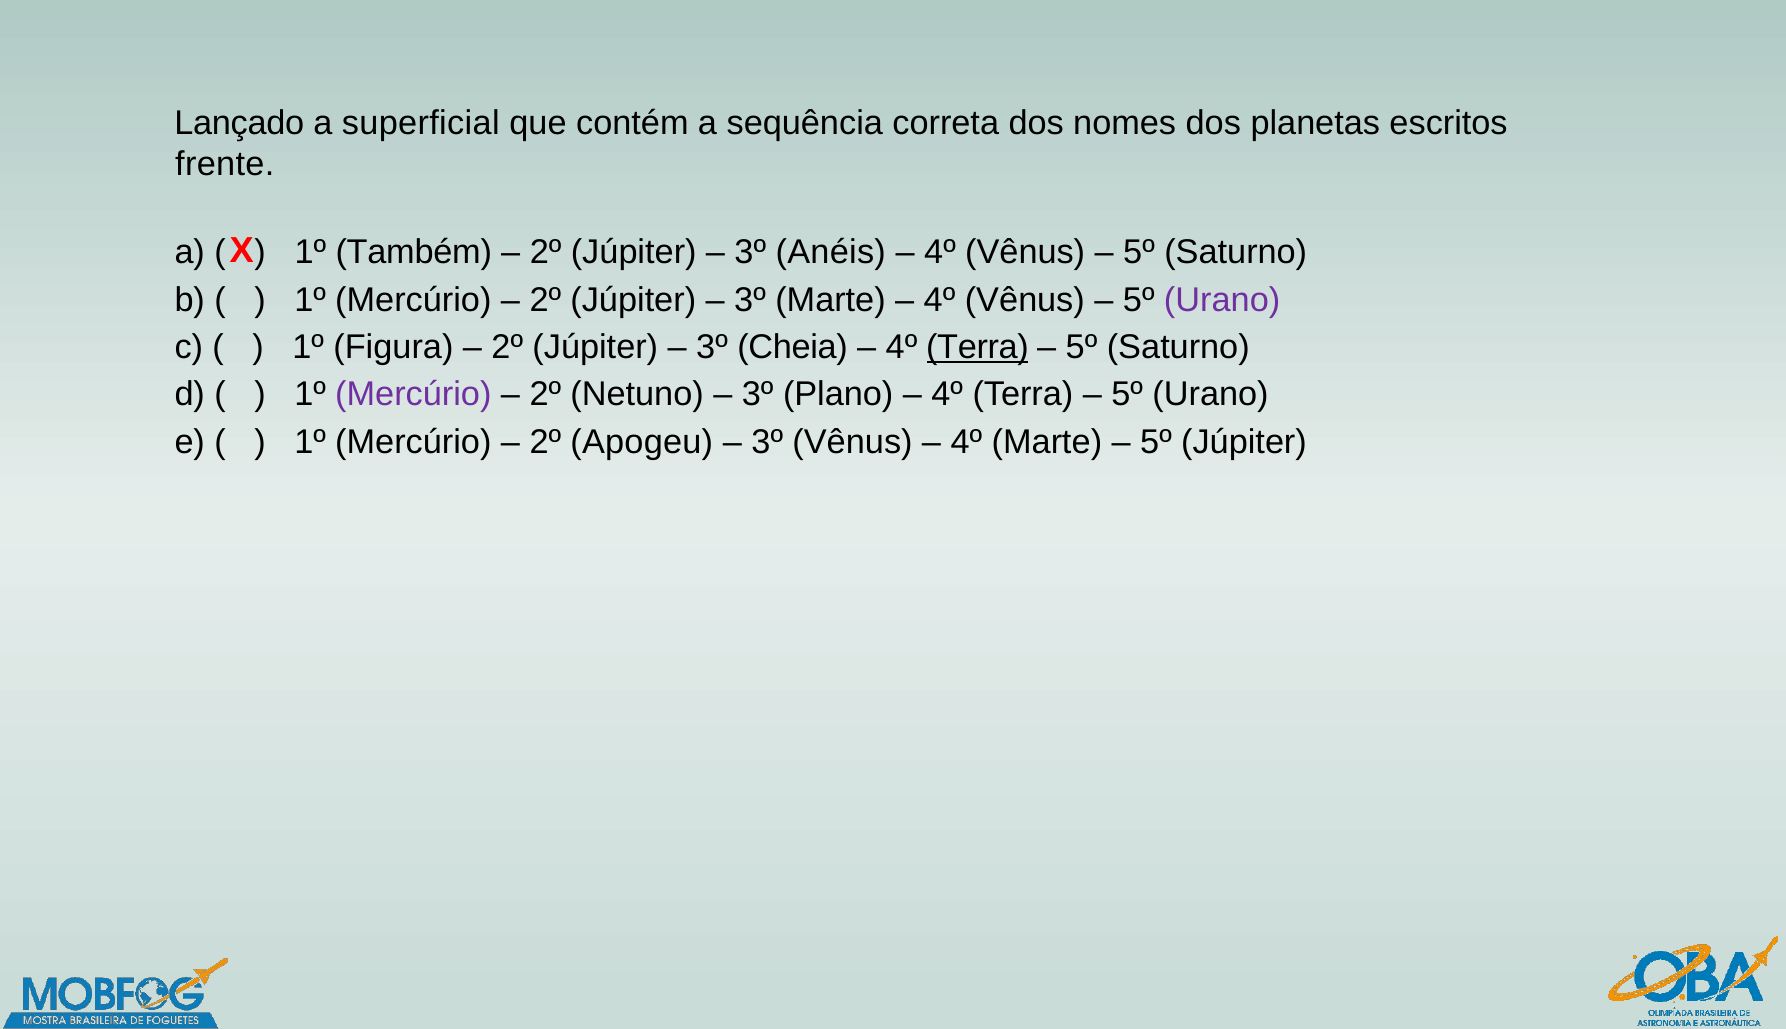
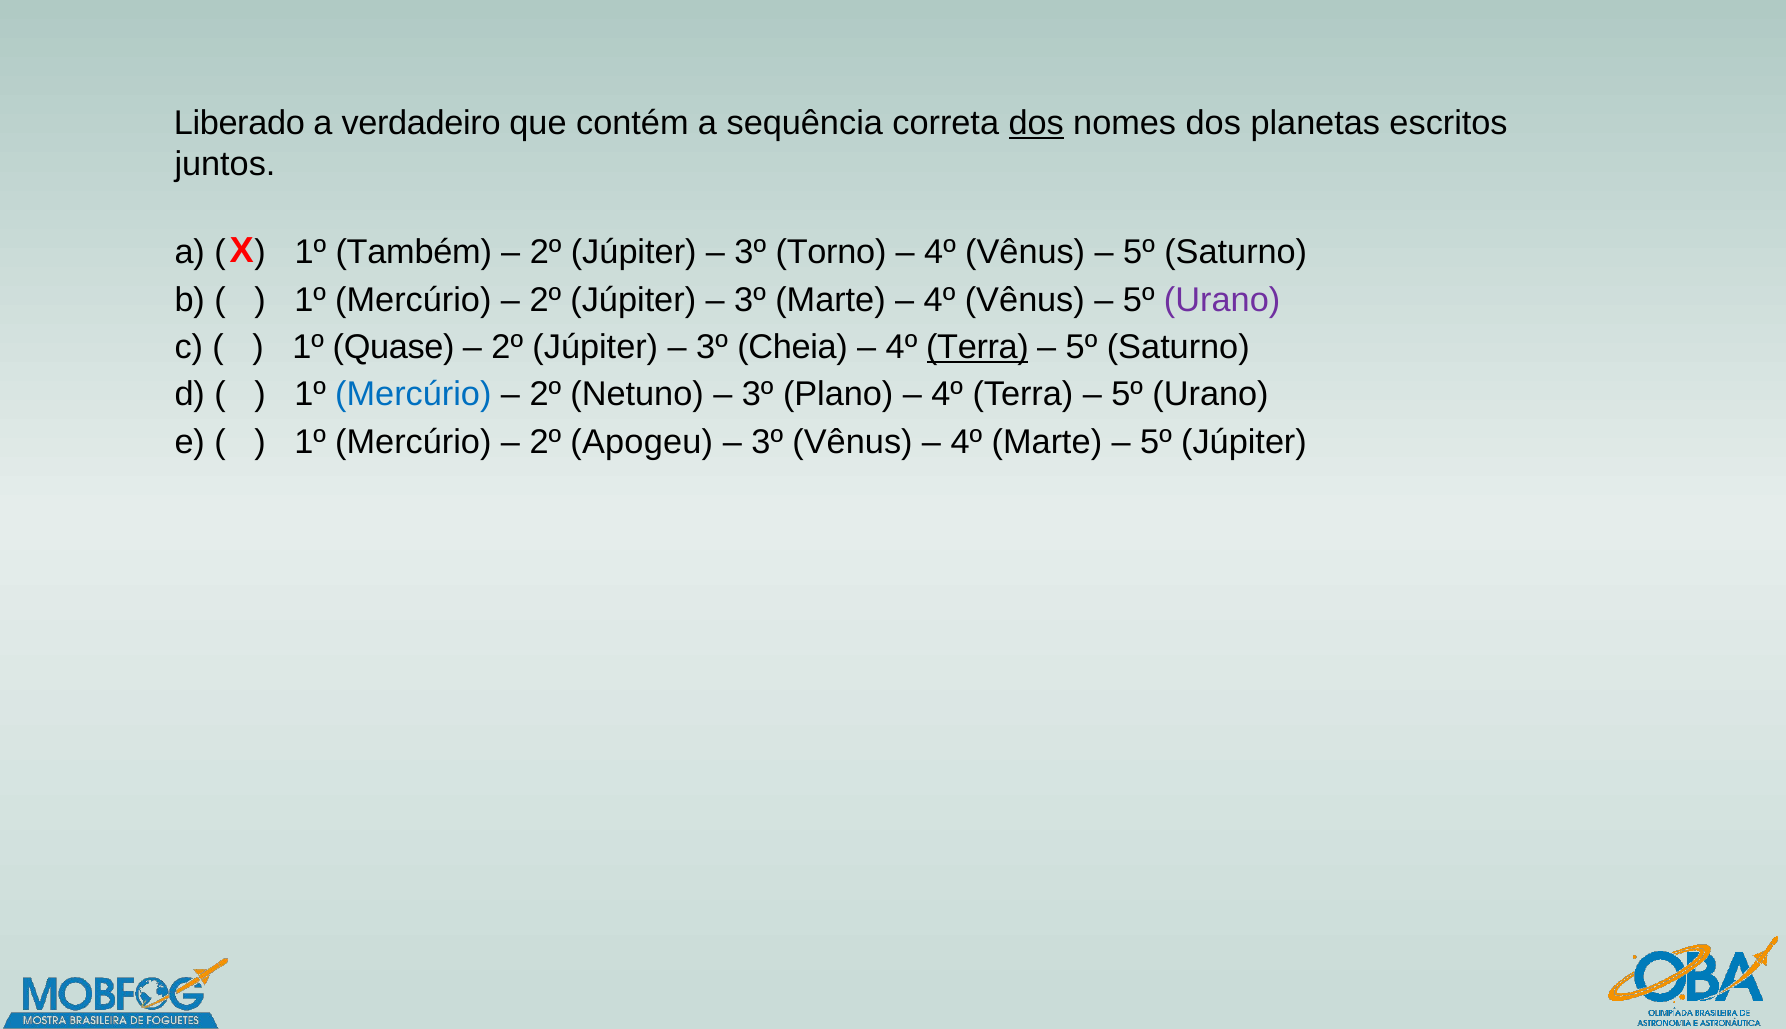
Lançado: Lançado -> Liberado (239, 123)
superficial: superficial -> verdadeiro (421, 123)
dos underline: none -> present (1036, 123)
frente: frente -> juntos (225, 164)
Anéis: Anéis -> Torno (831, 252)
Figura: Figura -> Quase (394, 347)
Mercúrio colour: purple -> blue (413, 394)
